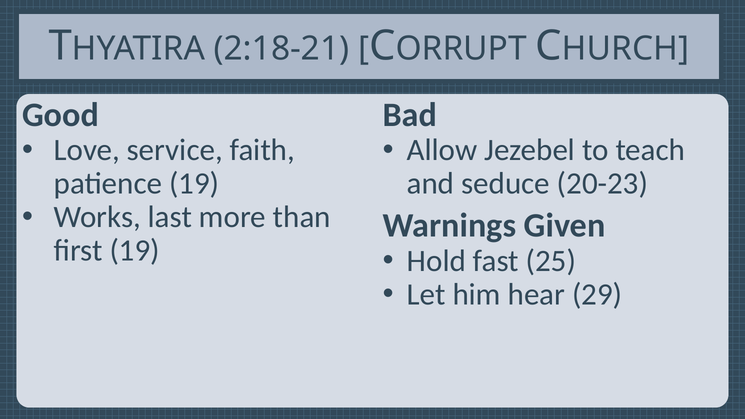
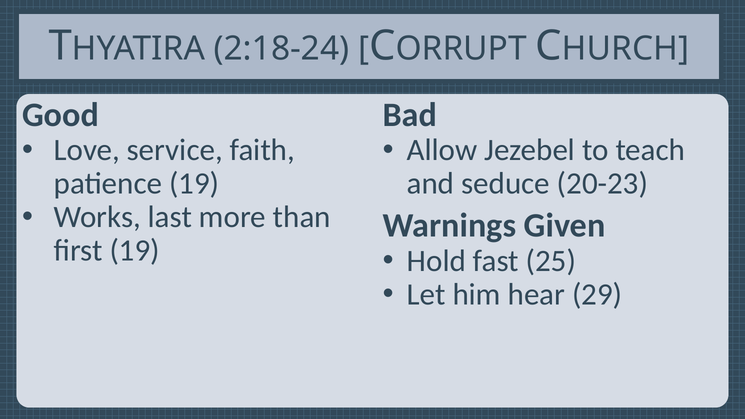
2:18-21: 2:18-21 -> 2:18-24 (282, 49)
